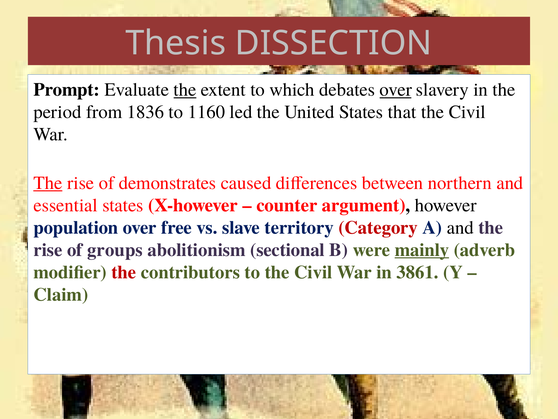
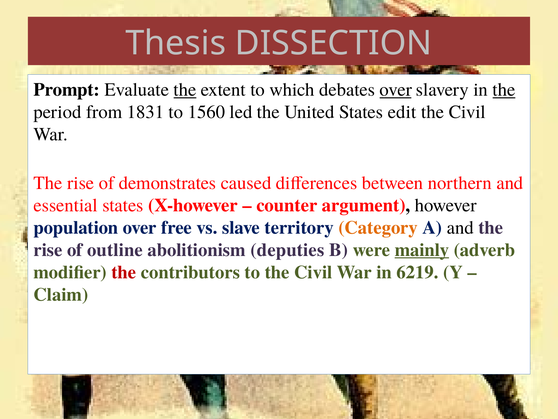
the underline: none -> present (504, 90)
1836: 1836 -> 1831 (145, 112)
1160: 1160 -> 1560 (206, 112)
that: that -> edit (402, 112)
The underline: present -> none (48, 183)
Category colour: red -> orange (378, 227)
groups: groups -> outline (115, 250)
sectional: sectional -> deputies (287, 250)
3861: 3861 -> 6219 (418, 272)
